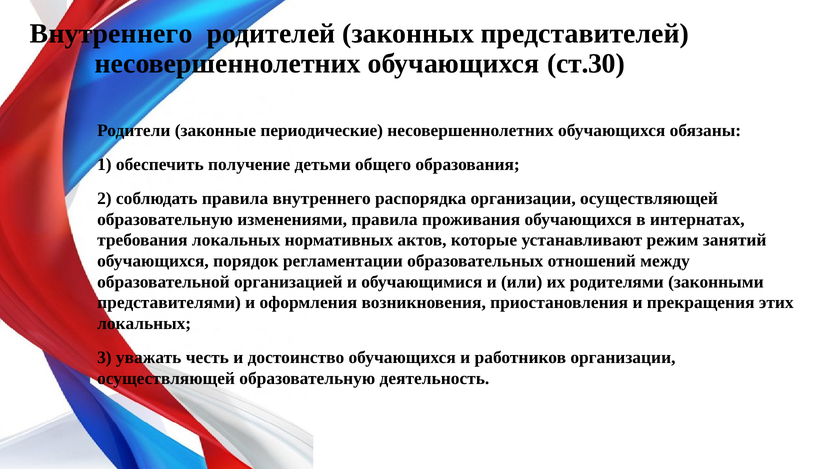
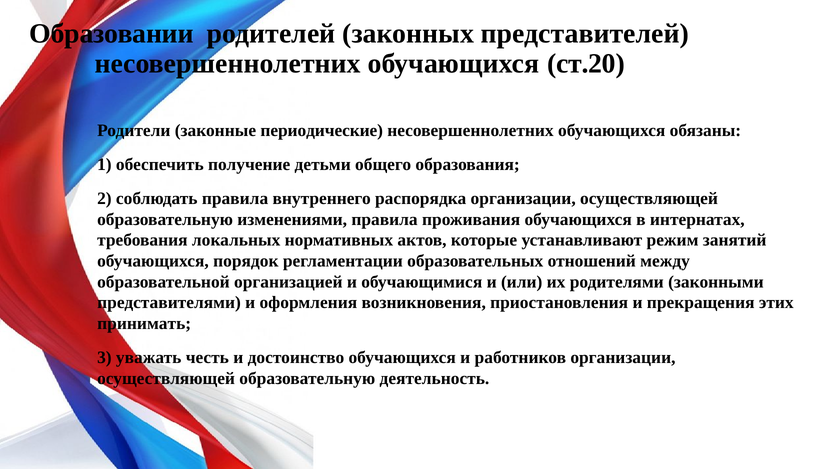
Внутреннего: Внутреннего -> Образовании (111, 33)
ст.30: ст.30 -> ст.20 (586, 64)
локальных: локальных -> принимать (144, 324)
